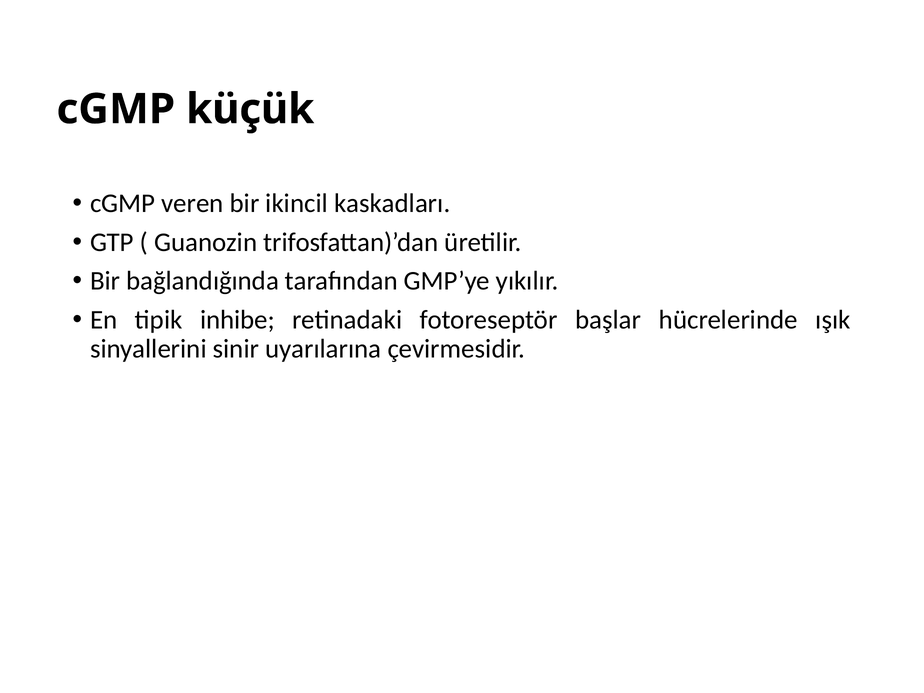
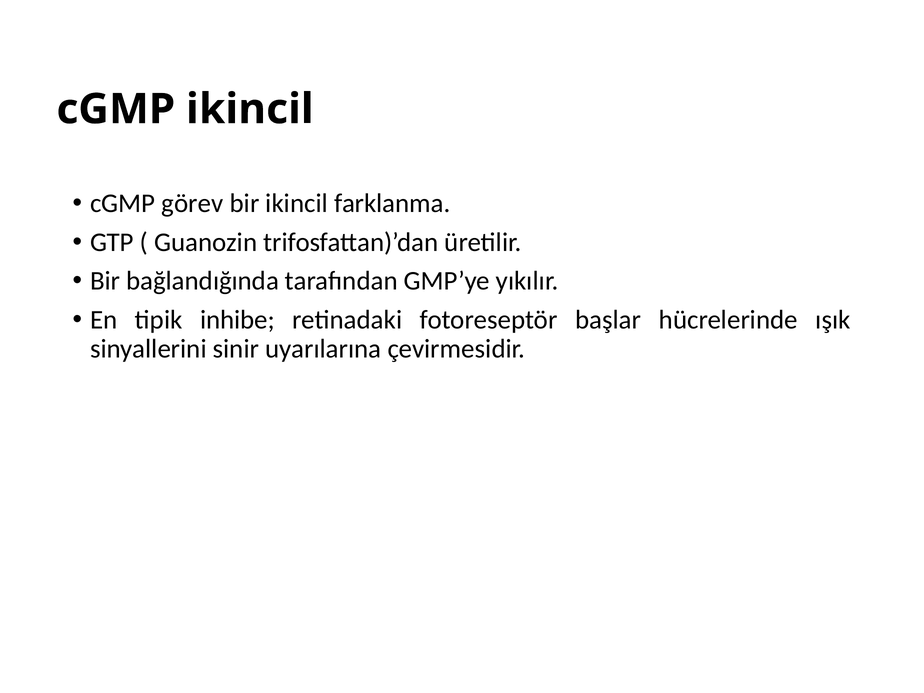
cGMP küçük: küçük -> ikincil (250, 109)
veren: veren -> görev (192, 203)
kaskadları: kaskadları -> farklanma (392, 203)
